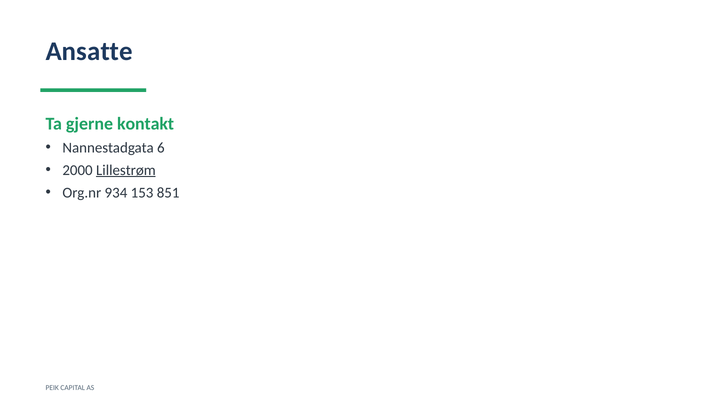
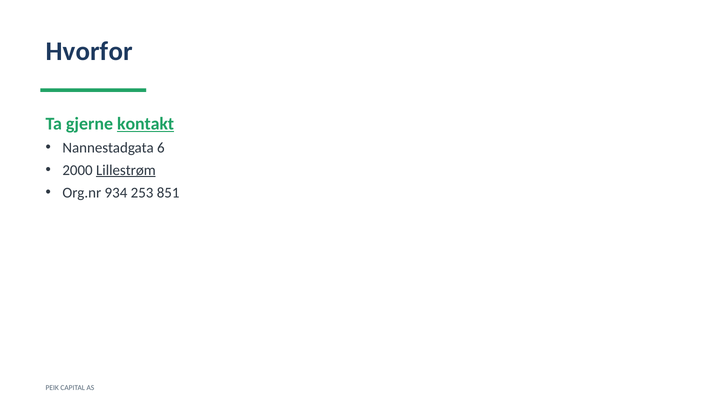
Ansatte: Ansatte -> Hvorfor (89, 51)
kontakt underline: none -> present (146, 123)
153: 153 -> 253 (142, 192)
